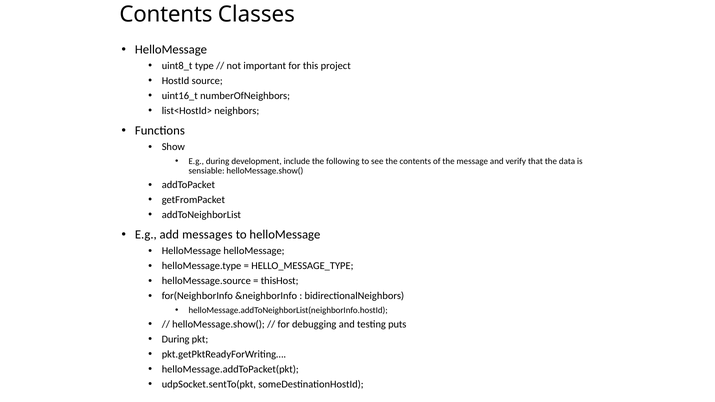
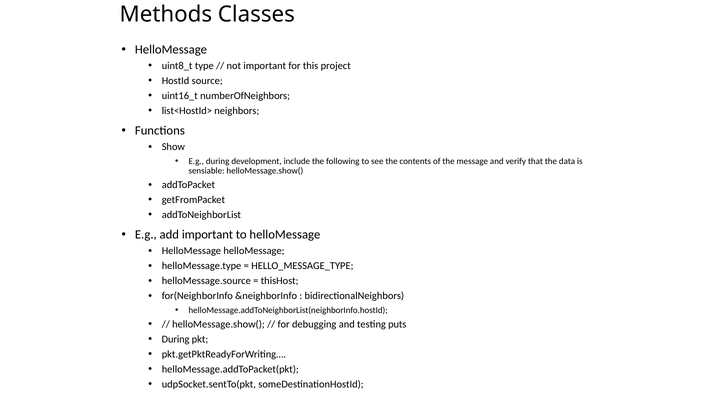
Contents: Contents -> Methods (166, 15)
add messages: messages -> important (207, 235)
